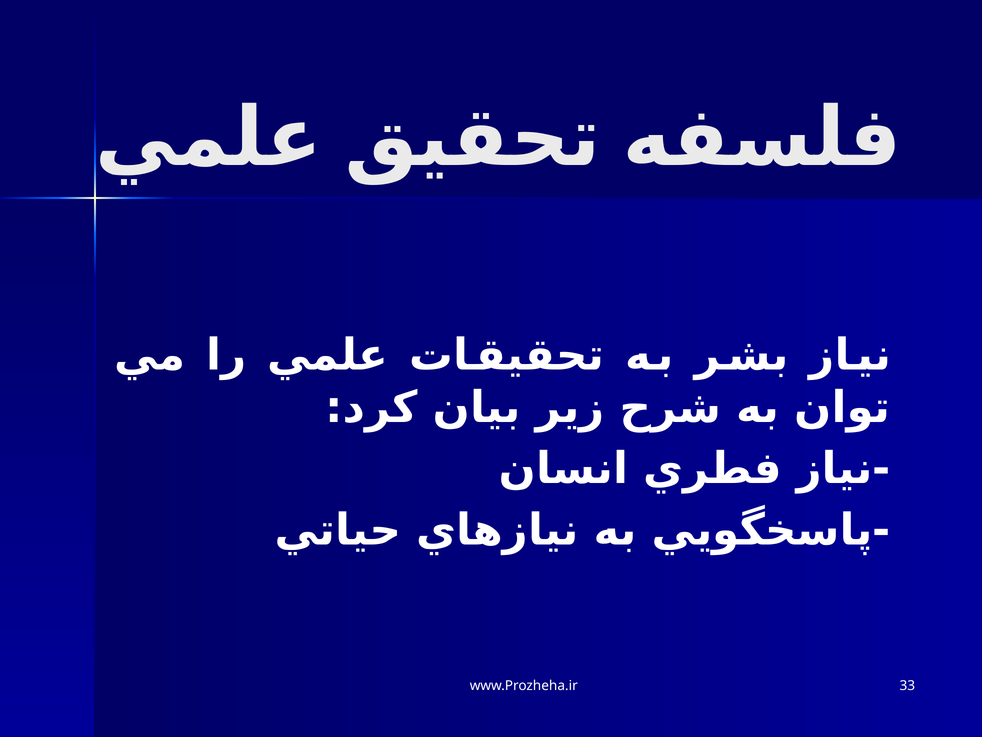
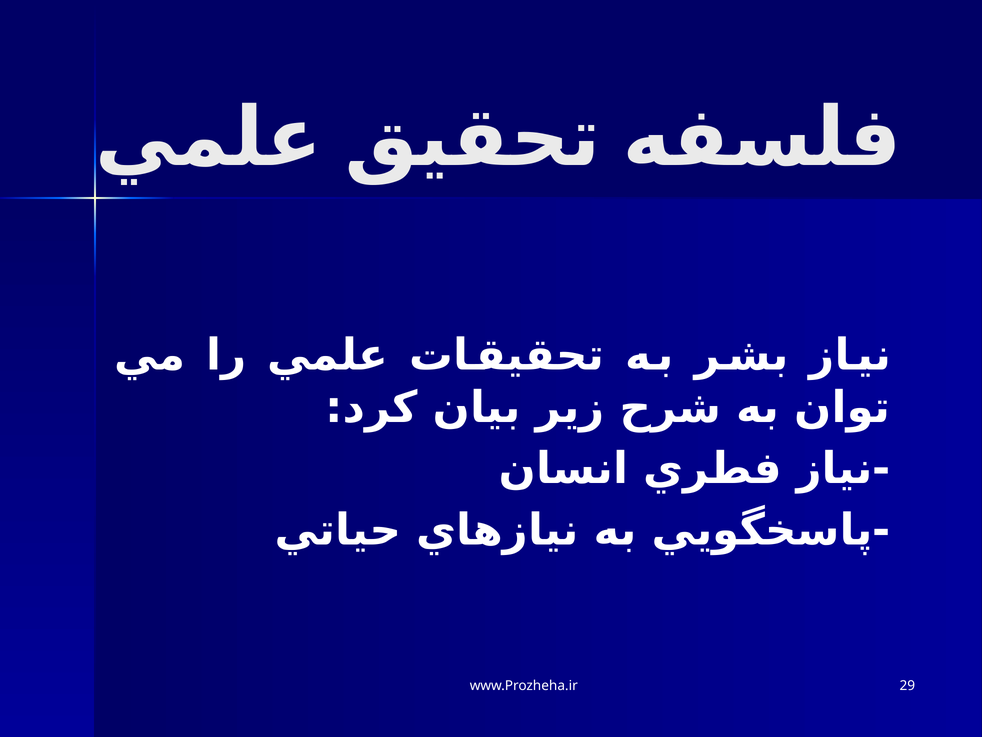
33: 33 -> 29 (907, 685)
